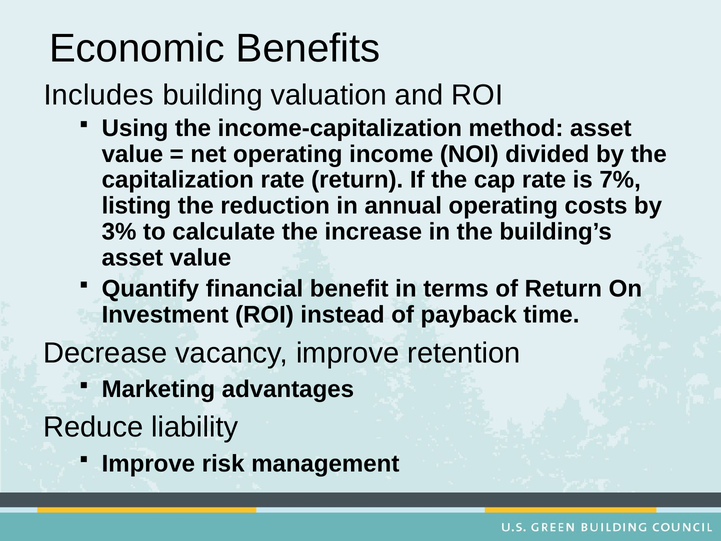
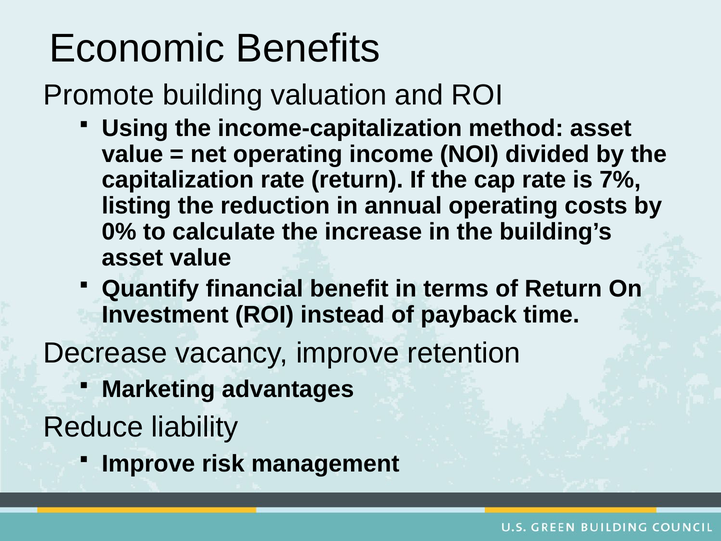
Includes: Includes -> Promote (99, 95)
3%: 3% -> 0% (119, 232)
